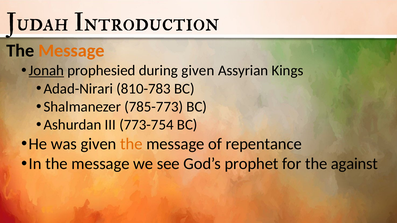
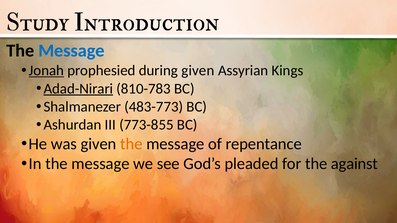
Judah: Judah -> Study (38, 22)
Message colour: orange -> blue (71, 51)
Adad-Nirari underline: none -> present (78, 89)
785-773: 785-773 -> 483-773 (154, 107)
773-754: 773-754 -> 773-855 (146, 125)
prophet: prophet -> pleaded (251, 164)
